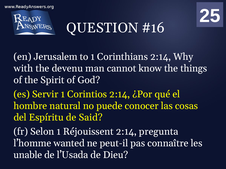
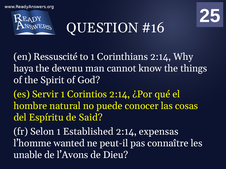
Jerusalem: Jerusalem -> Ressuscité (56, 57)
with: with -> haya (24, 69)
Réjouissent: Réjouissent -> Established (88, 132)
pregunta: pregunta -> expensas (159, 132)
l’Usada: l’Usada -> l’Avons (73, 155)
